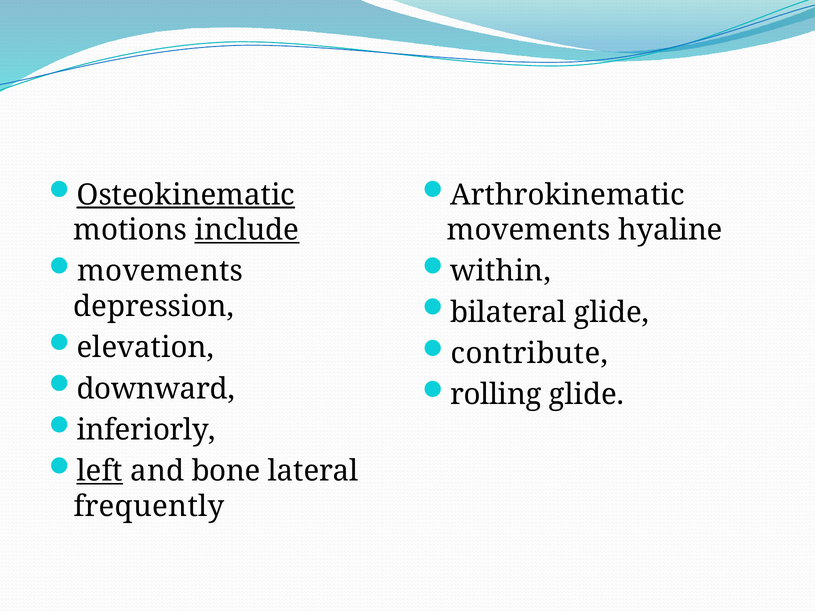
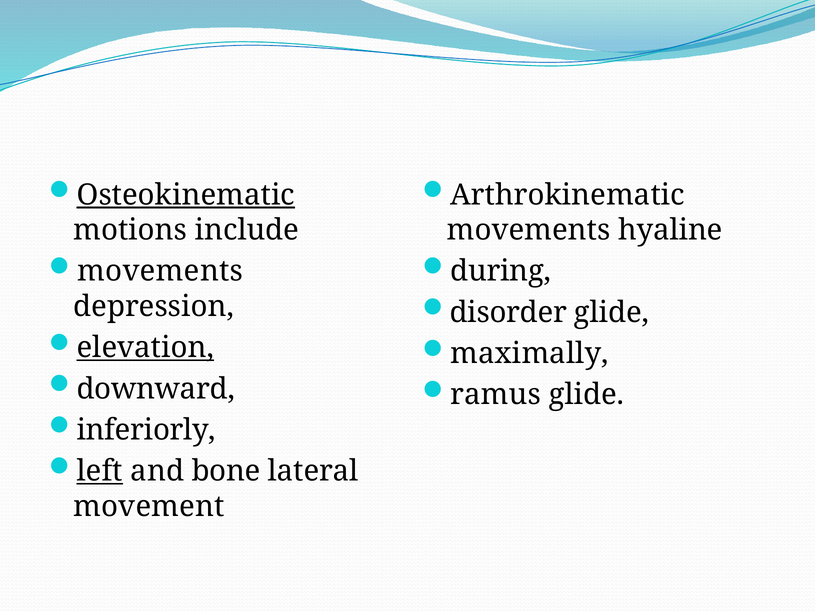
include underline: present -> none (247, 230)
within: within -> during (501, 271)
bilateral: bilateral -> disorder (508, 313)
elevation underline: none -> present (145, 348)
contribute: contribute -> maximally (529, 354)
rolling: rolling -> ramus (496, 395)
frequently: frequently -> movement (149, 507)
